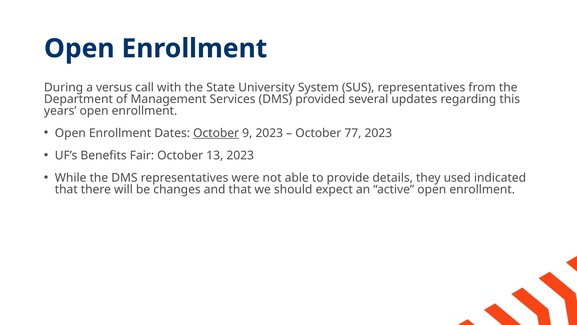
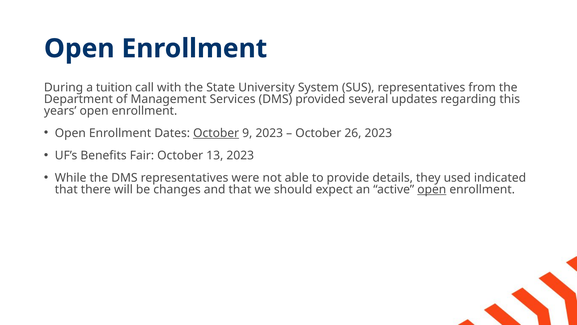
versus: versus -> tuition (114, 87)
77: 77 -> 26 (353, 133)
open underline: none -> present (432, 189)
